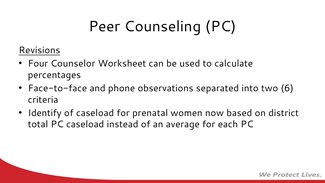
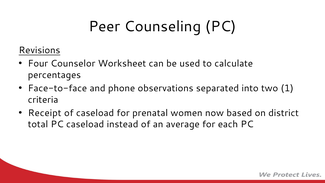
6: 6 -> 1 (287, 88)
Identify: Identify -> Receipt (45, 113)
